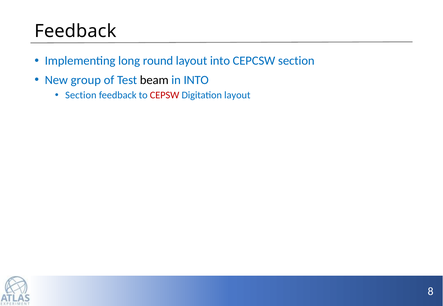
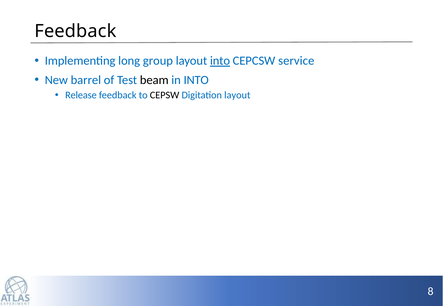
round: round -> group (158, 61)
into underline: none -> present (220, 61)
CEPCSW section: section -> service (296, 61)
group: group -> barrel (86, 80)
Section: Section -> Release (81, 95)
CEPSW colour: red -> black (165, 95)
